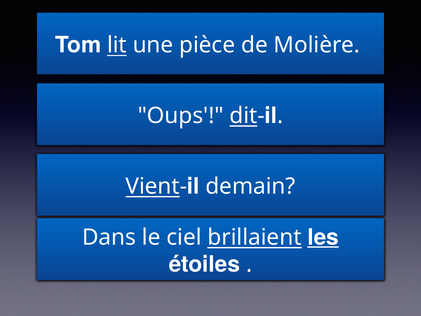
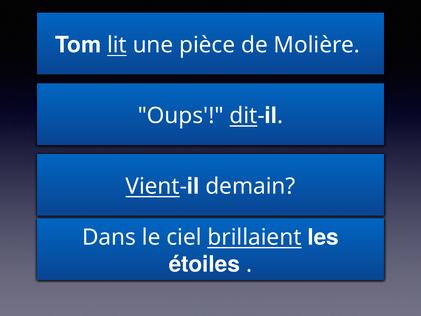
les underline: present -> none (323, 237)
